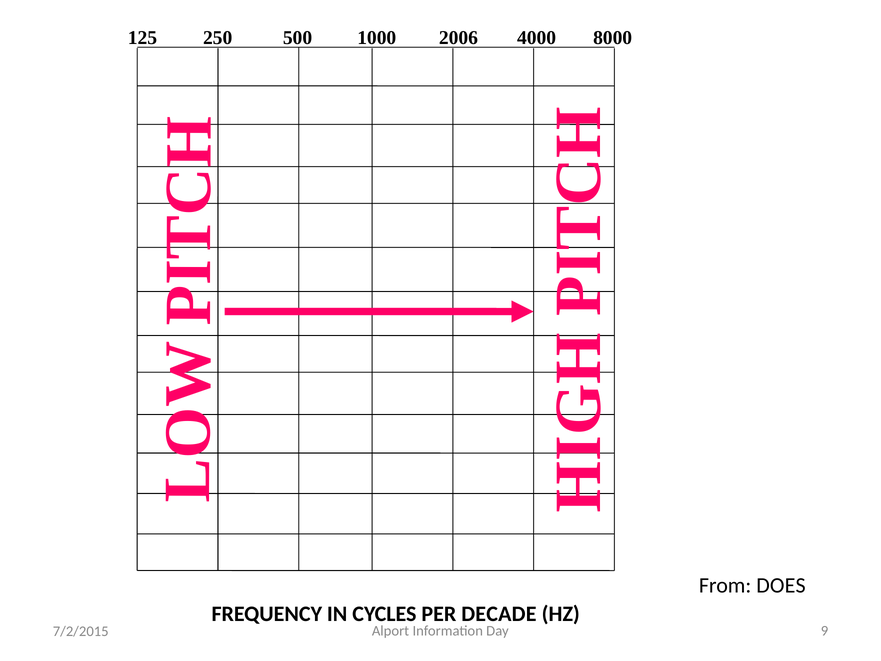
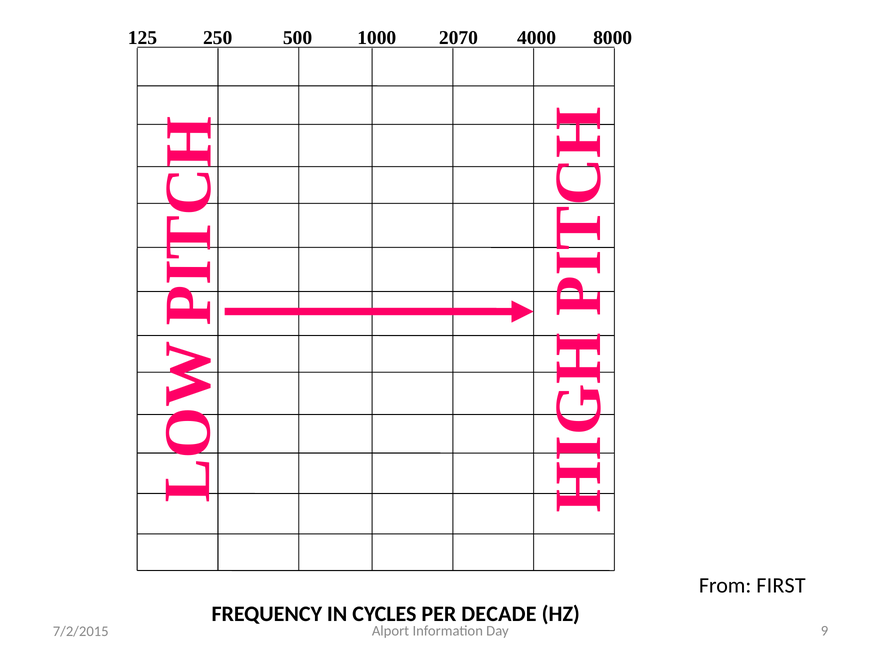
2006: 2006 -> 2070 (458, 38)
DOES: DOES -> FIRST (781, 585)
